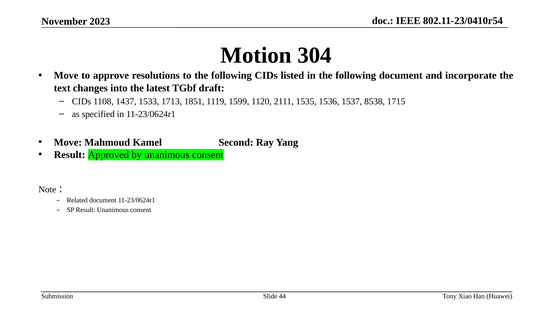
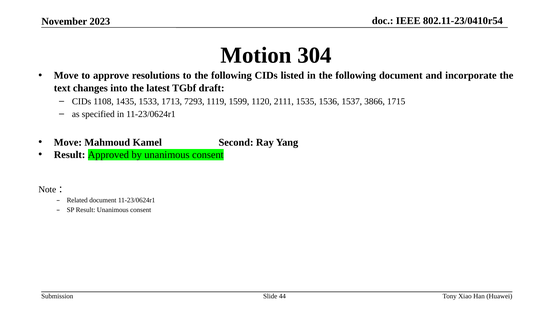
1437: 1437 -> 1435 (126, 101)
1851: 1851 -> 7293 (194, 101)
8538: 8538 -> 3866 (375, 101)
